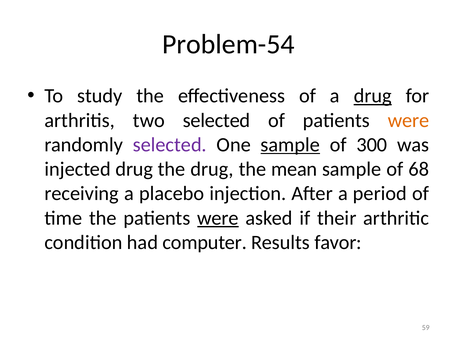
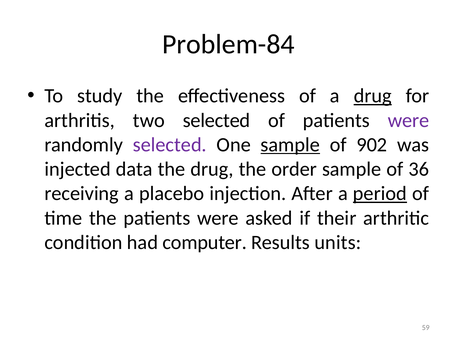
Problem-54: Problem-54 -> Problem-84 (228, 44)
were colour: orange -> purple (409, 120)
300: 300 -> 902 (372, 145)
injected drug: drug -> data (134, 169)
mean: mean -> order (294, 169)
68: 68 -> 36 (419, 169)
period underline: none -> present (380, 193)
were underline: present -> none (218, 218)
favor: favor -> units (338, 242)
